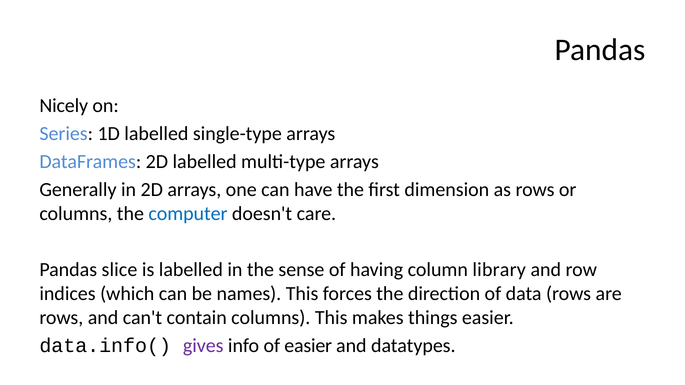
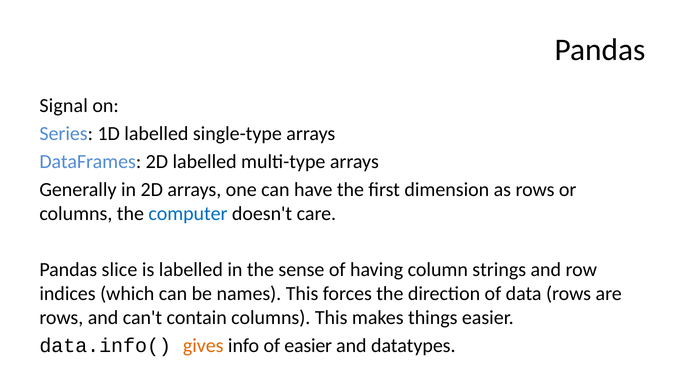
Nicely: Nicely -> Signal (64, 106)
library: library -> strings (499, 270)
gives colour: purple -> orange (203, 346)
